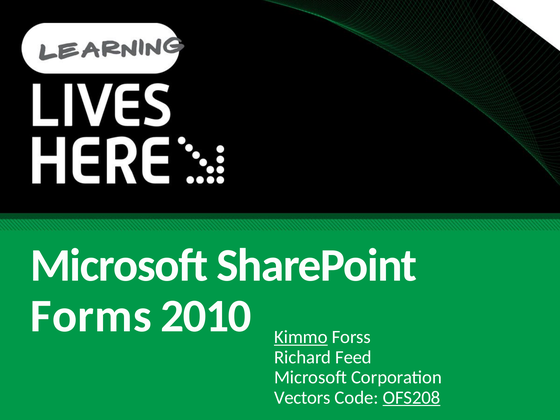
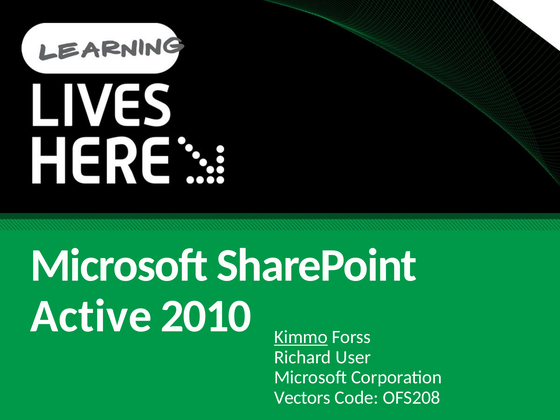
Forms: Forms -> Active (91, 316)
Feed: Feed -> User (353, 357)
OFS208 underline: present -> none (412, 398)
